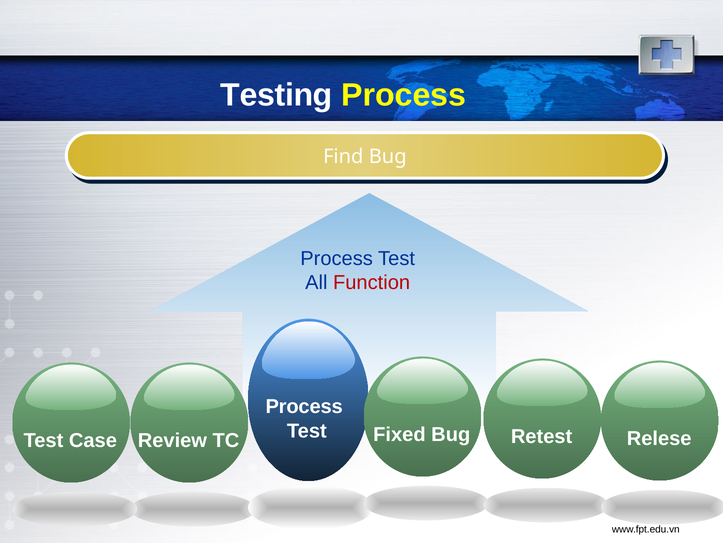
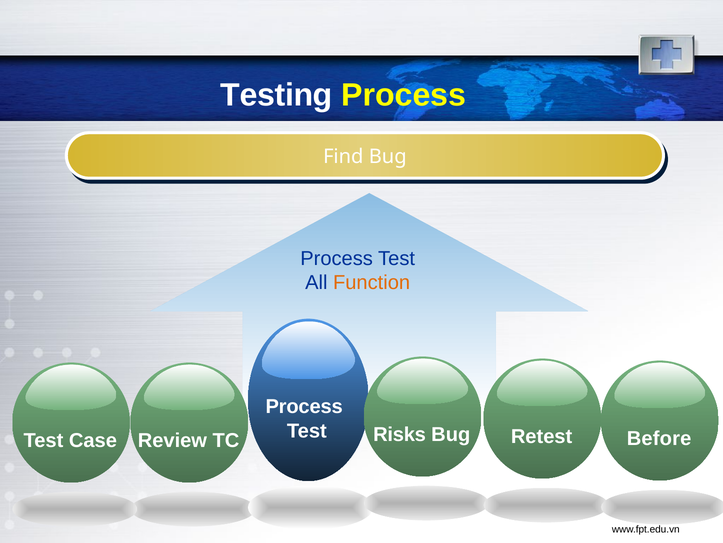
Function colour: red -> orange (372, 282)
Fixed: Fixed -> Risks (400, 434)
Relese: Relese -> Before (659, 438)
